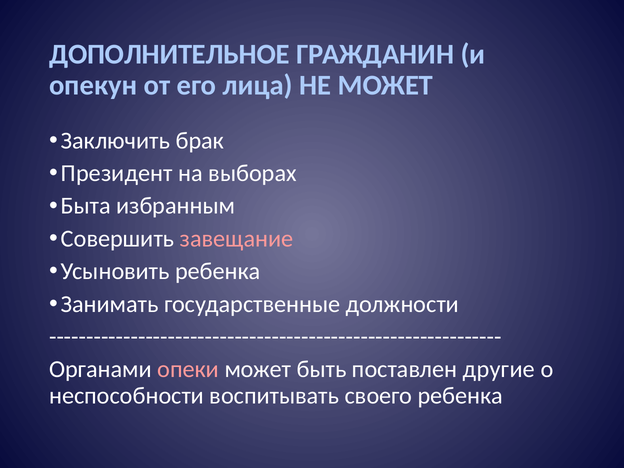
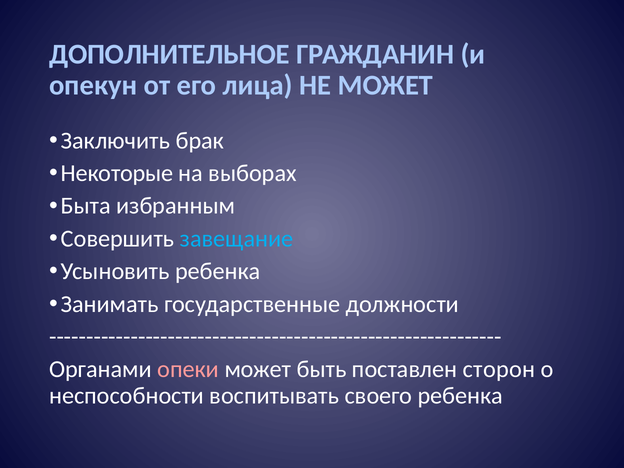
Президент: Президент -> Некоторые (117, 173)
завещание colour: pink -> light blue (237, 239)
другие: другие -> сторон (499, 369)
